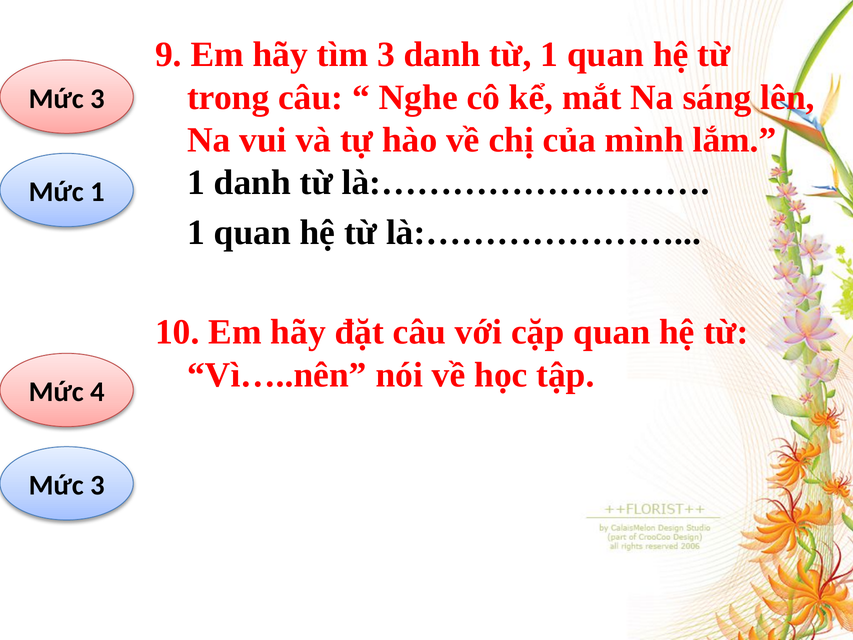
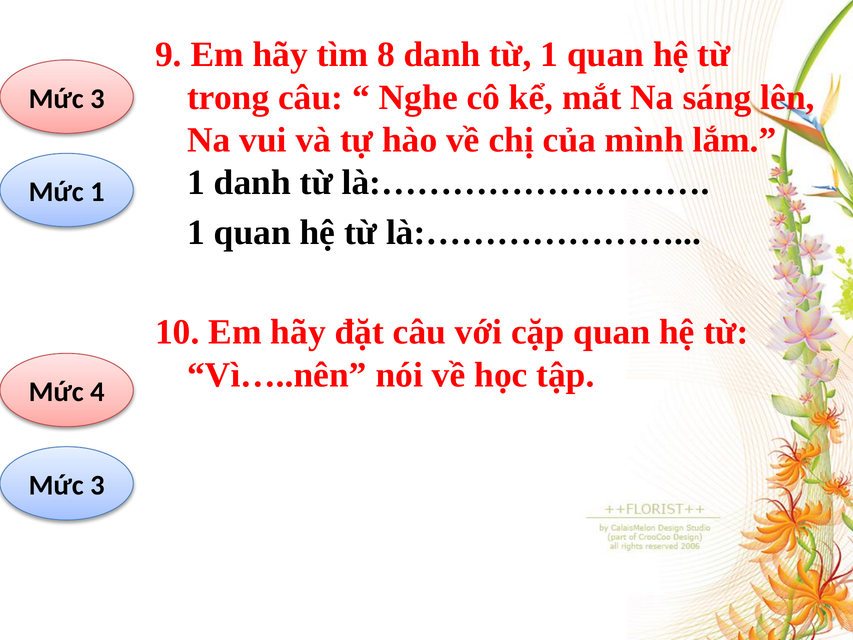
tìm 3: 3 -> 8 (386, 55)
